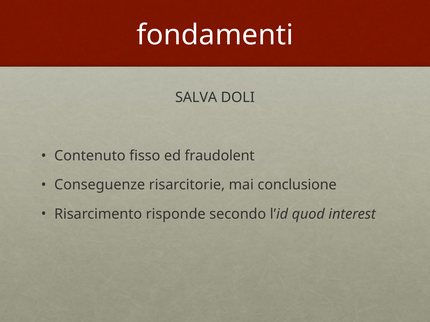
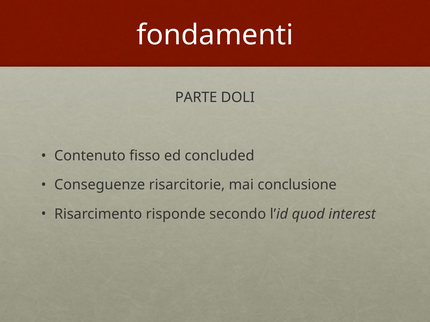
SALVA: SALVA -> PARTE (196, 98)
fraudolent: fraudolent -> concluded (220, 156)
